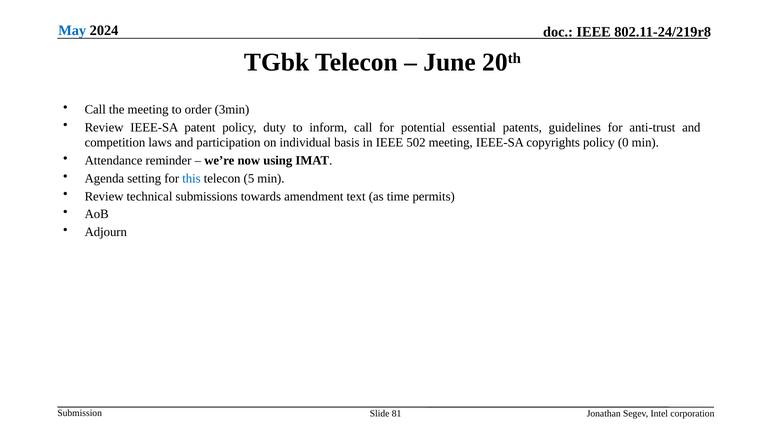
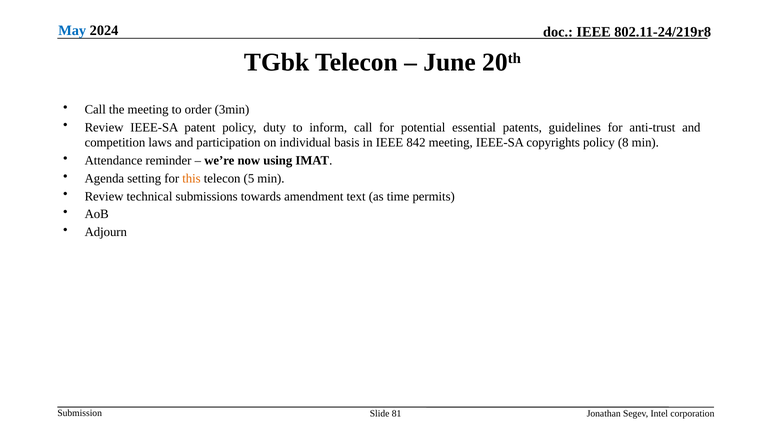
502: 502 -> 842 (416, 142)
0: 0 -> 8 (623, 142)
this colour: blue -> orange (191, 178)
